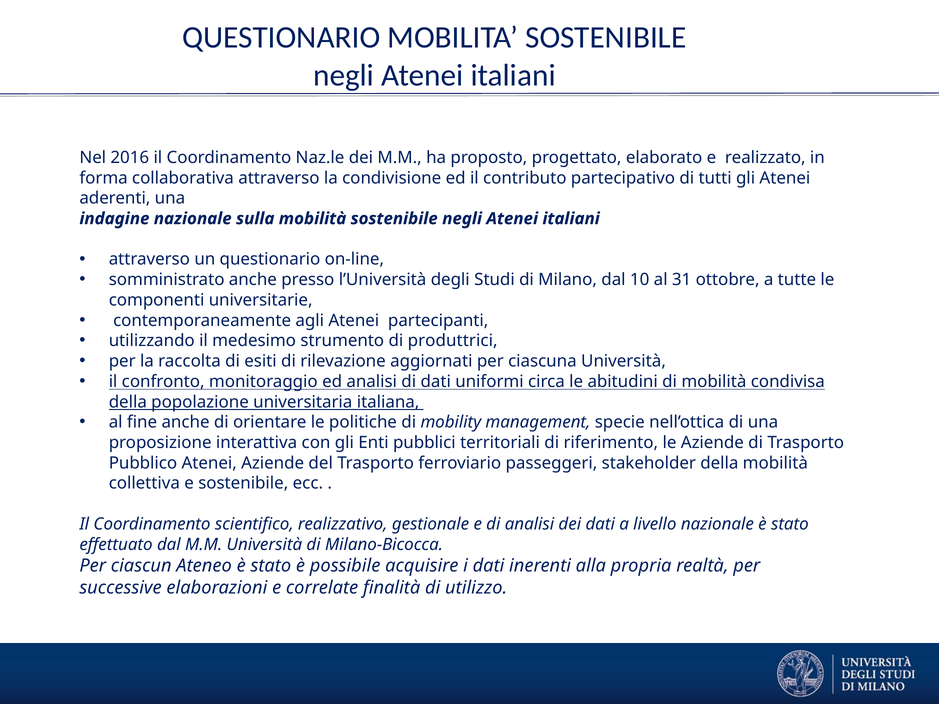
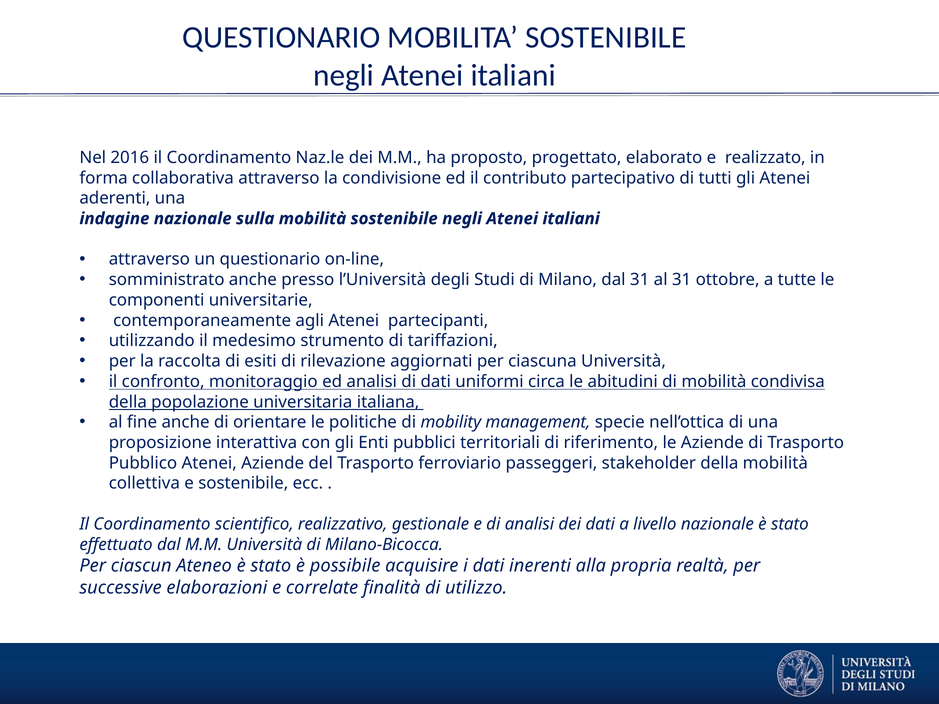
dal 10: 10 -> 31 (640, 280)
produttrici: produttrici -> tariffazioni (453, 341)
